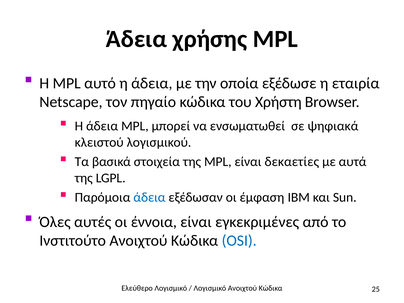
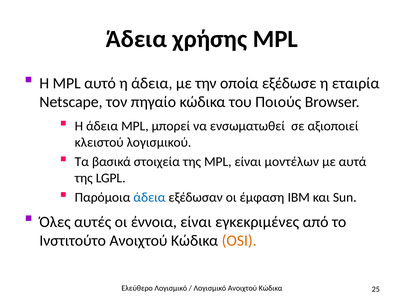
Χρήστη: Χρήστη -> Ποιούς (278, 102)
ψηφιακά: ψηφιακά -> αξιοποιεί (333, 126)
δεκαετίες: δεκαετίες -> μοντέλων (292, 162)
OSI colour: blue -> orange (239, 241)
